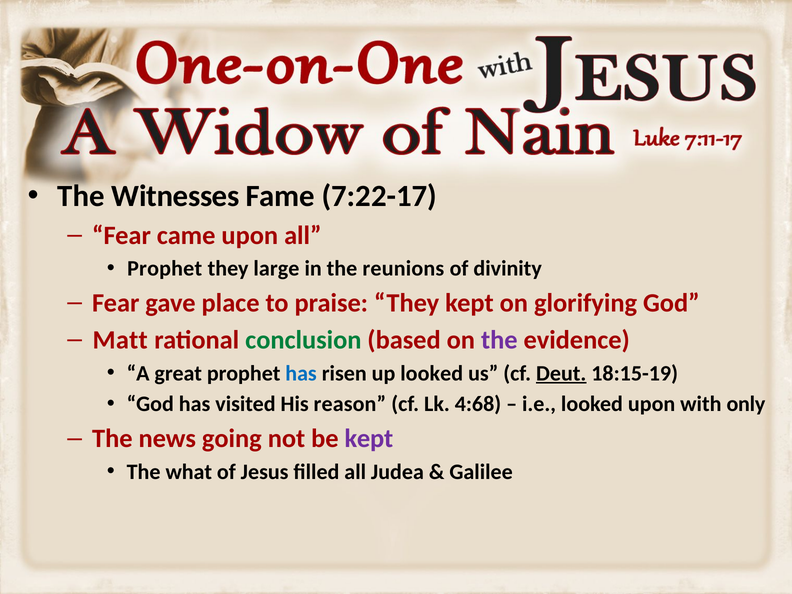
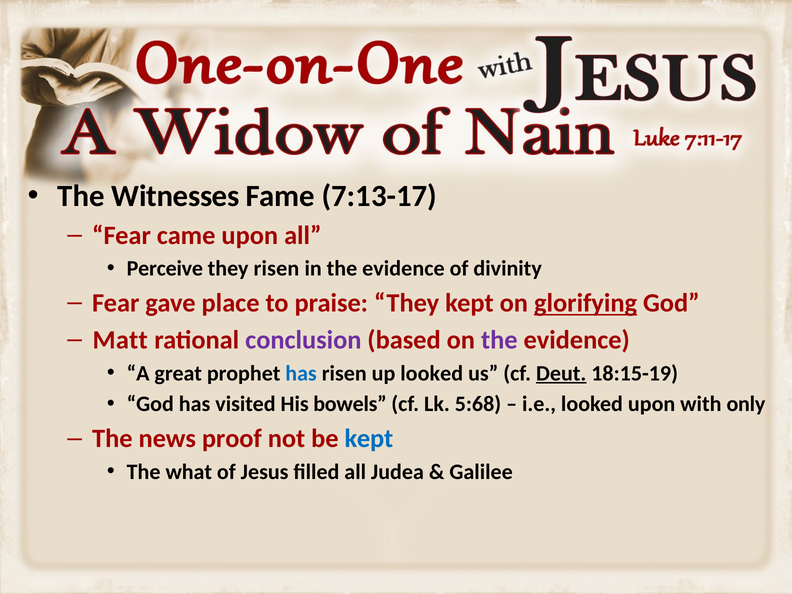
7:22-17: 7:22-17 -> 7:13-17 (379, 196)
Prophet: Prophet -> Perceive (165, 269)
they large: large -> risen (276, 269)
in the reunions: reunions -> evidence (403, 269)
glorifying underline: none -> present (586, 303)
conclusion colour: green -> purple (303, 340)
reason: reason -> bowels (350, 404)
4:68: 4:68 -> 5:68 (478, 404)
going: going -> proof (232, 439)
kept colour: purple -> blue (369, 439)
